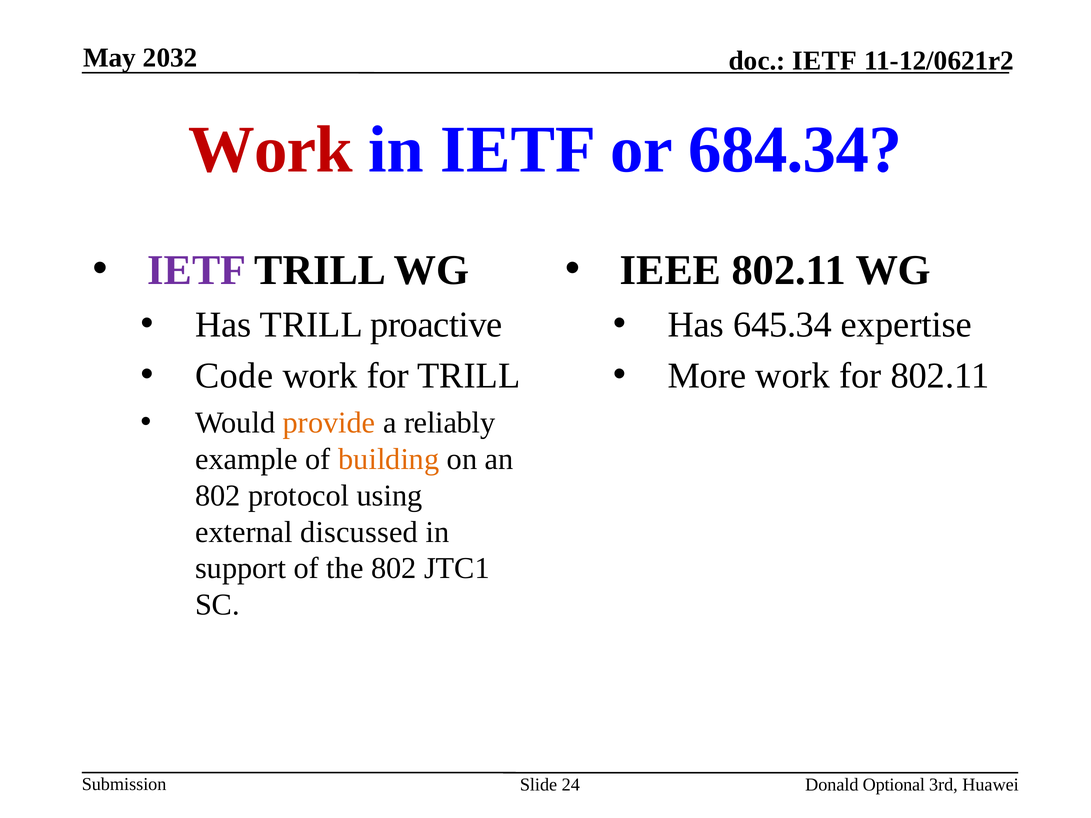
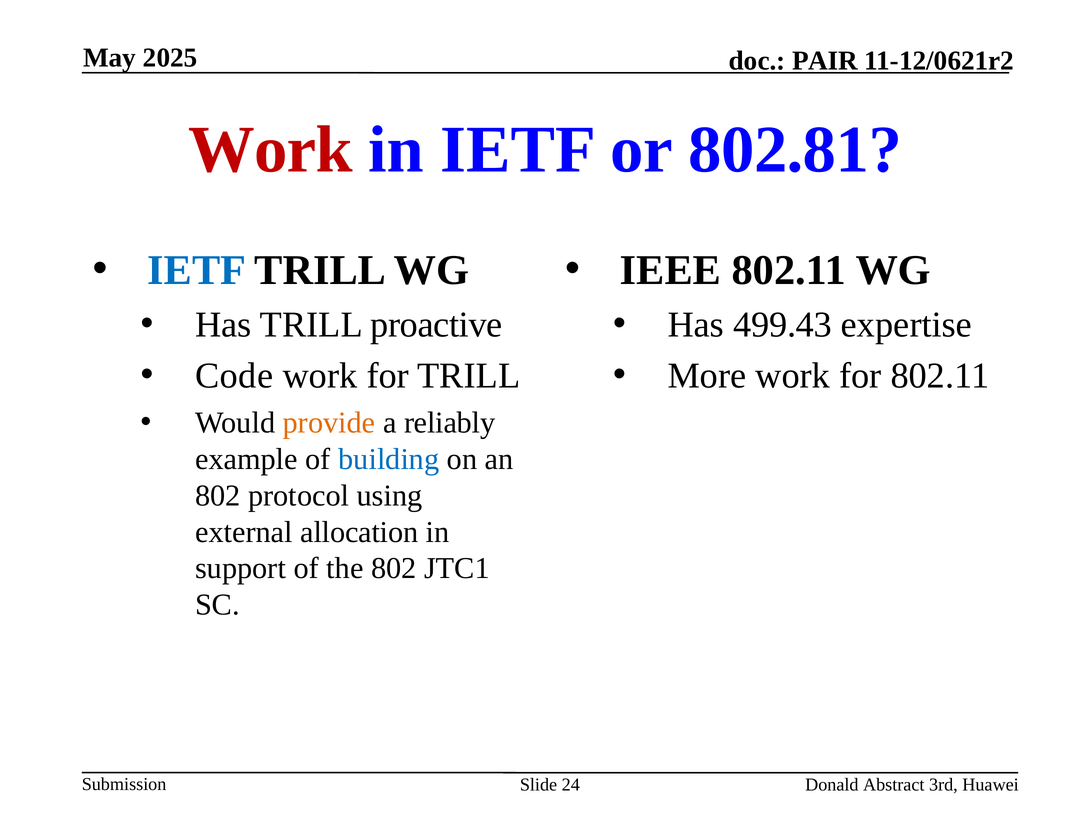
2032: 2032 -> 2025 (170, 58)
IETF: IETF -> PAIR (825, 61)
684.34: 684.34 -> 802.81 (795, 150)
IETF colour: purple -> blue (197, 270)
645.34: 645.34 -> 499.43 (783, 325)
building colour: orange -> blue (389, 459)
discussed: discussed -> allocation (359, 532)
Optional: Optional -> Abstract (894, 785)
